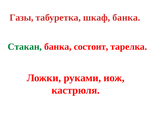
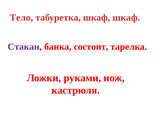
Газы: Газы -> Тело (21, 18)
шкаф банка: банка -> шкаф (126, 18)
Стакан colour: green -> purple (25, 47)
